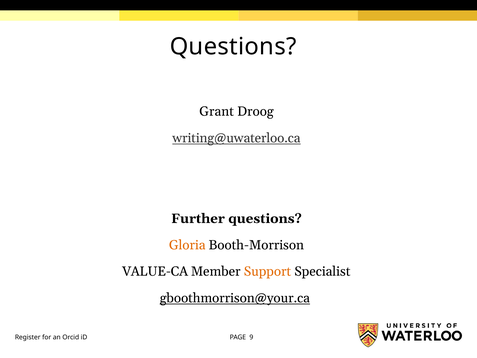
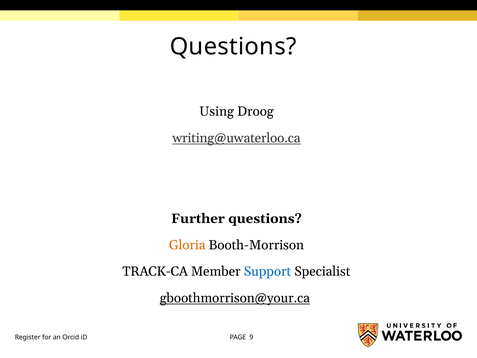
Grant: Grant -> Using (217, 111)
VALUE-CA: VALUE-CA -> TRACK-CA (155, 271)
Support colour: orange -> blue (267, 271)
